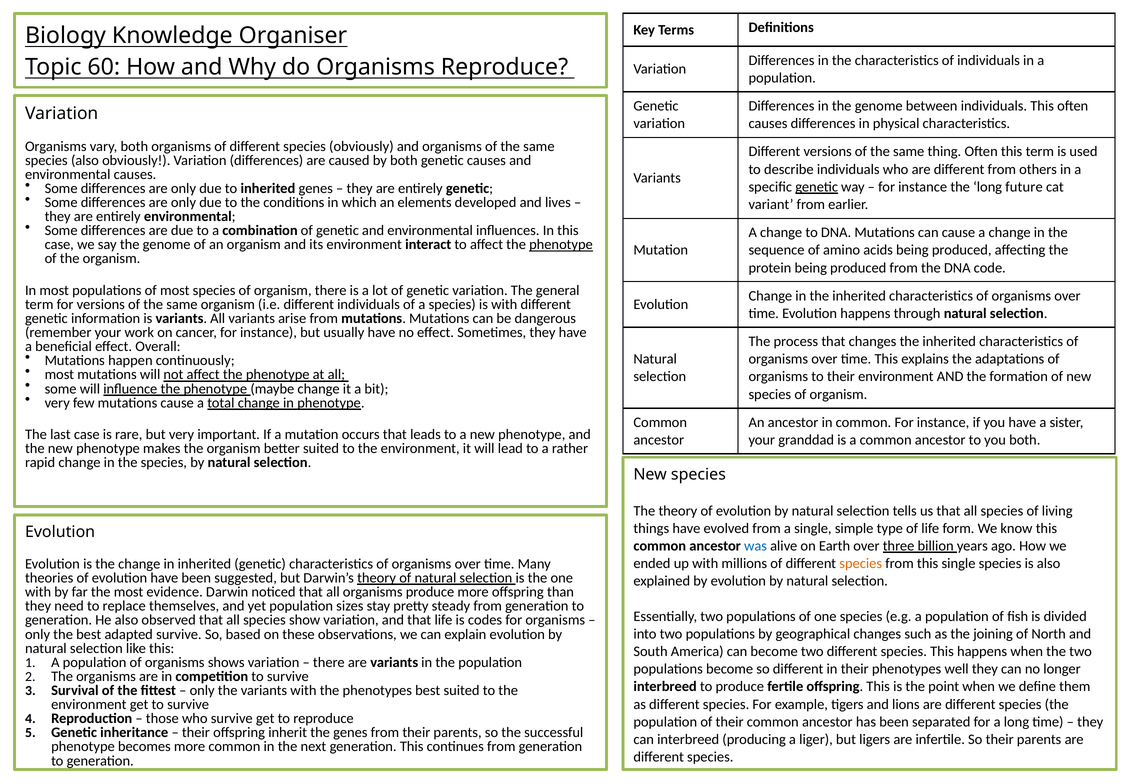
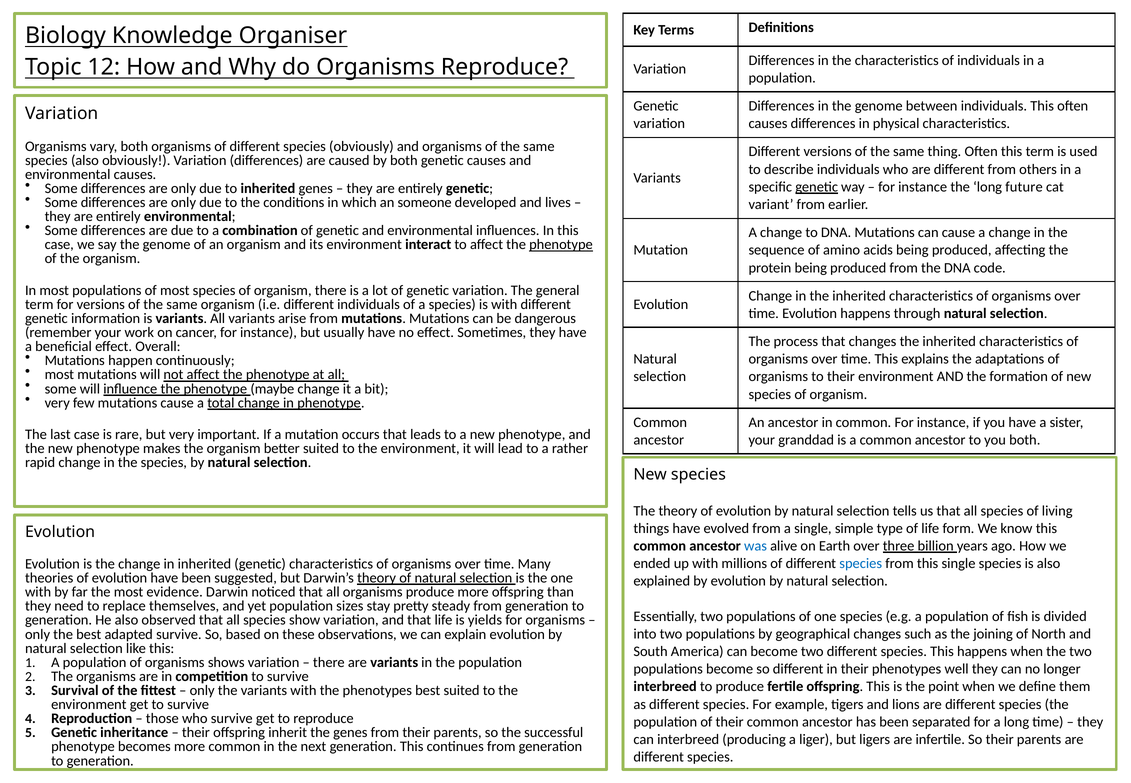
60: 60 -> 12 (104, 67)
elements: elements -> someone (425, 202)
species colour: orange -> blue (861, 564)
codes: codes -> yields (485, 620)
